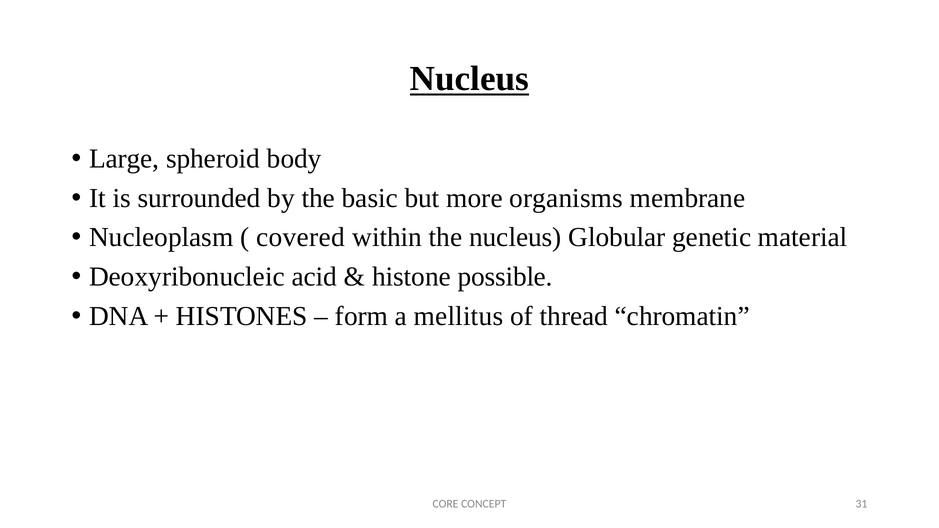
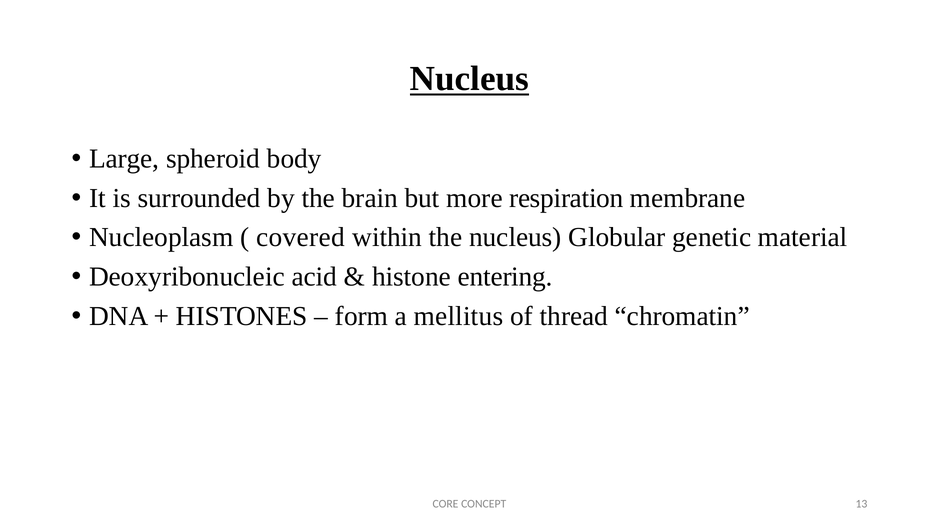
basic: basic -> brain (370, 198)
organisms: organisms -> respiration (566, 198)
possible: possible -> entering (505, 277)
31: 31 -> 13 (861, 504)
